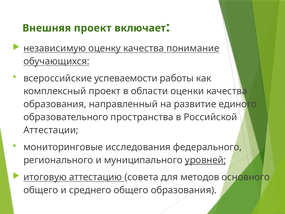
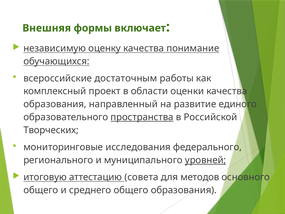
Внешняя проект: проект -> формы (93, 28)
успеваемости: успеваемости -> достаточным (126, 78)
пространства underline: none -> present (142, 117)
Аттестации: Аттестации -> Творческих (51, 130)
